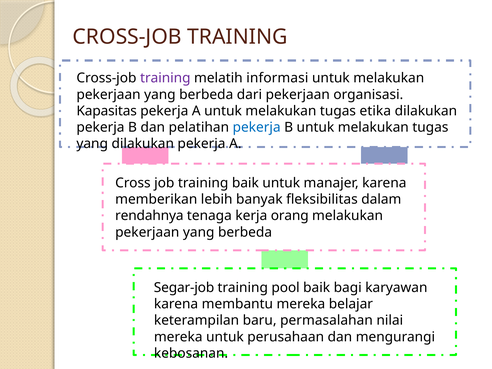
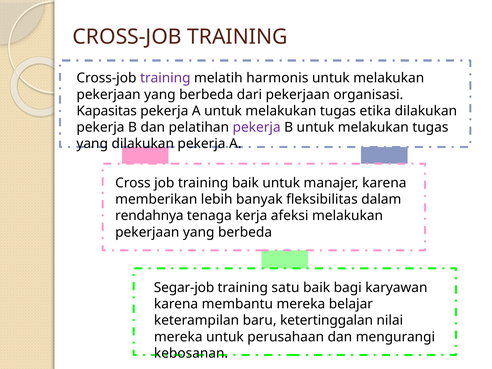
informasi: informasi -> harmonis (277, 78)
pekerja colour: blue -> purple (257, 127)
orang: orang -> afeksi (290, 216)
pool: pool -> satu (285, 288)
permasalahan: permasalahan -> ketertinggalan (327, 320)
